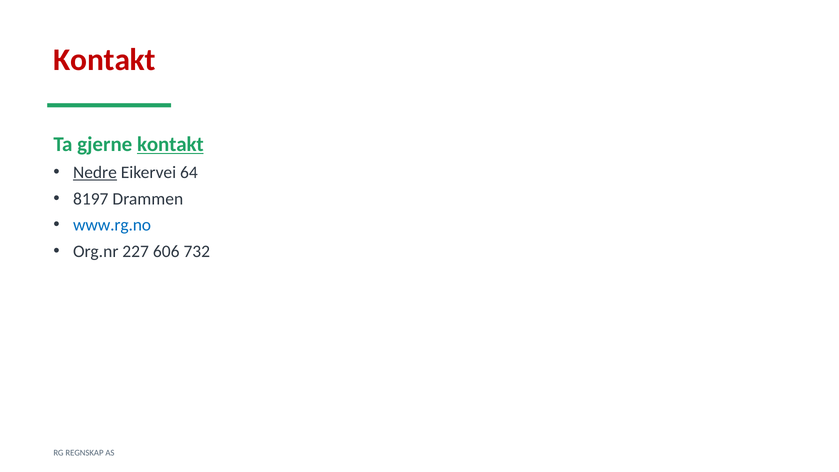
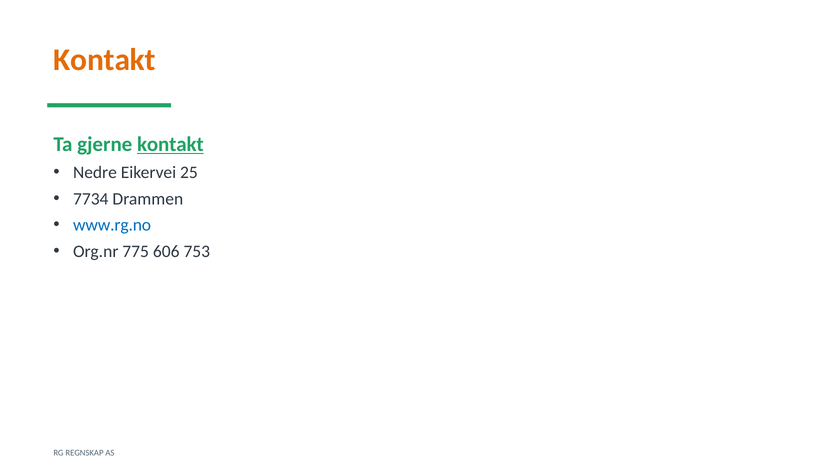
Kontakt colour: red -> orange (105, 60)
Nedre underline: present -> none (95, 173)
64: 64 -> 25 (189, 173)
8197: 8197 -> 7734 (91, 199)
227: 227 -> 775 (136, 251)
732: 732 -> 753 (197, 251)
